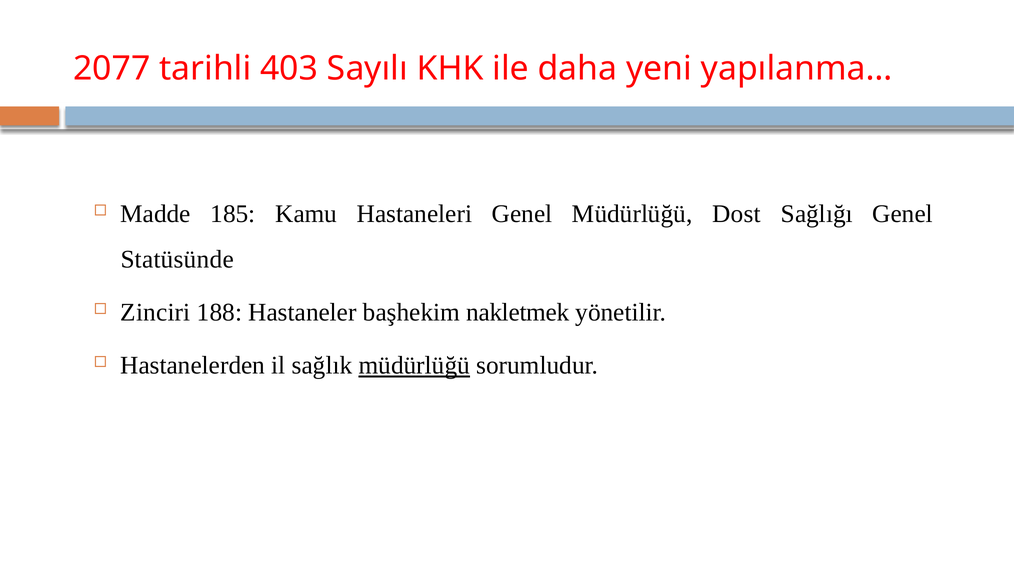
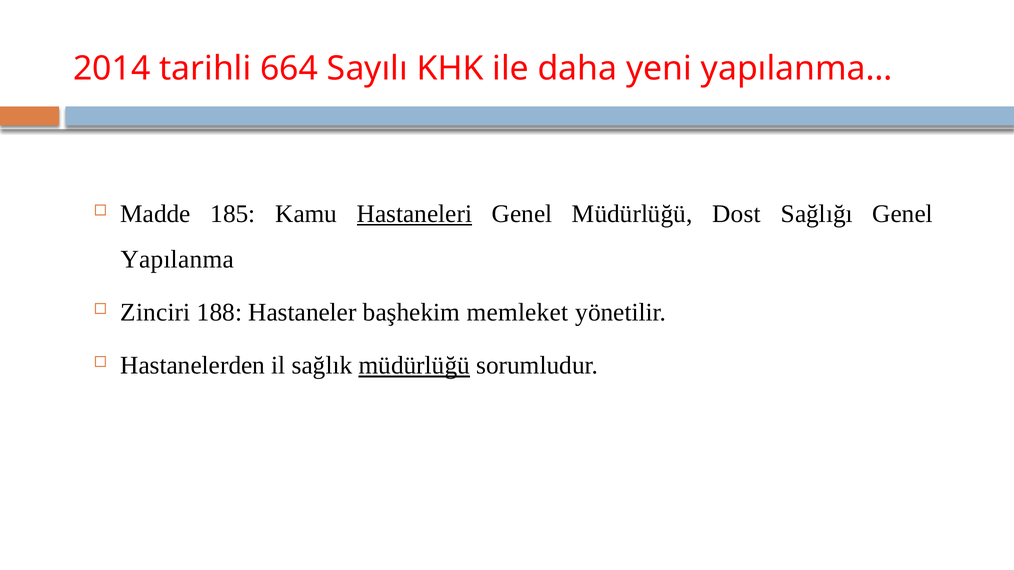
2077: 2077 -> 2014 (112, 68)
403: 403 -> 664 (289, 68)
Hastaneleri underline: none -> present (414, 214)
Statüsünde: Statüsünde -> Yapılanma (177, 260)
nakletmek: nakletmek -> memleket (518, 313)
